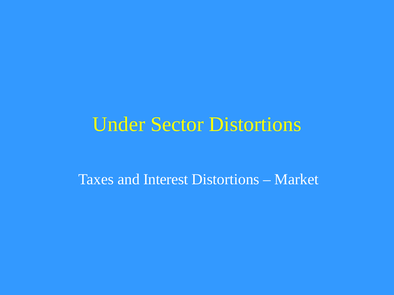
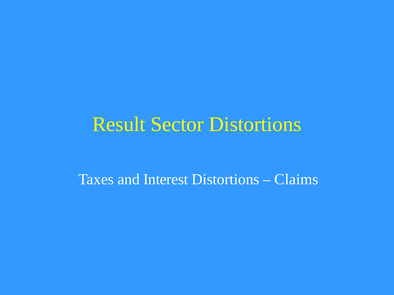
Under: Under -> Result (119, 125)
Market: Market -> Claims (296, 180)
